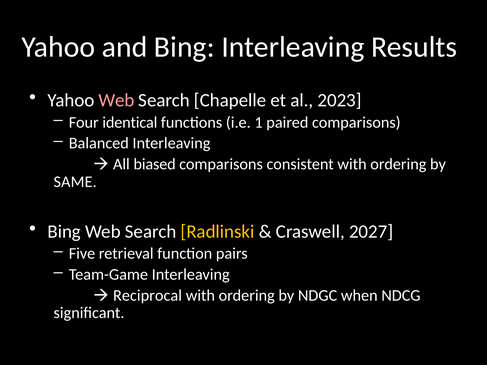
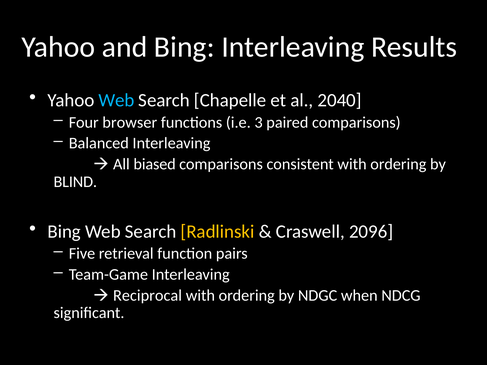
Web colour: pink -> light blue (116, 100)
2023: 2023 -> 2040 (340, 100)
identical: identical -> browser (130, 122)
1: 1 -> 3 (259, 122)
SAME: SAME -> BLIND (75, 182)
2027: 2027 -> 2096 (371, 232)
